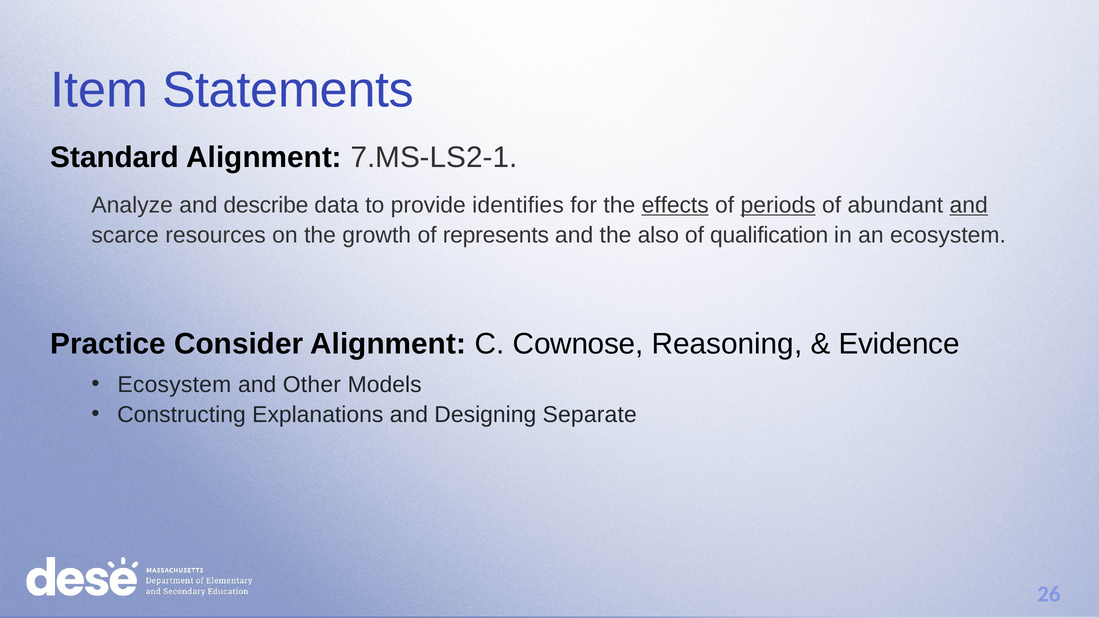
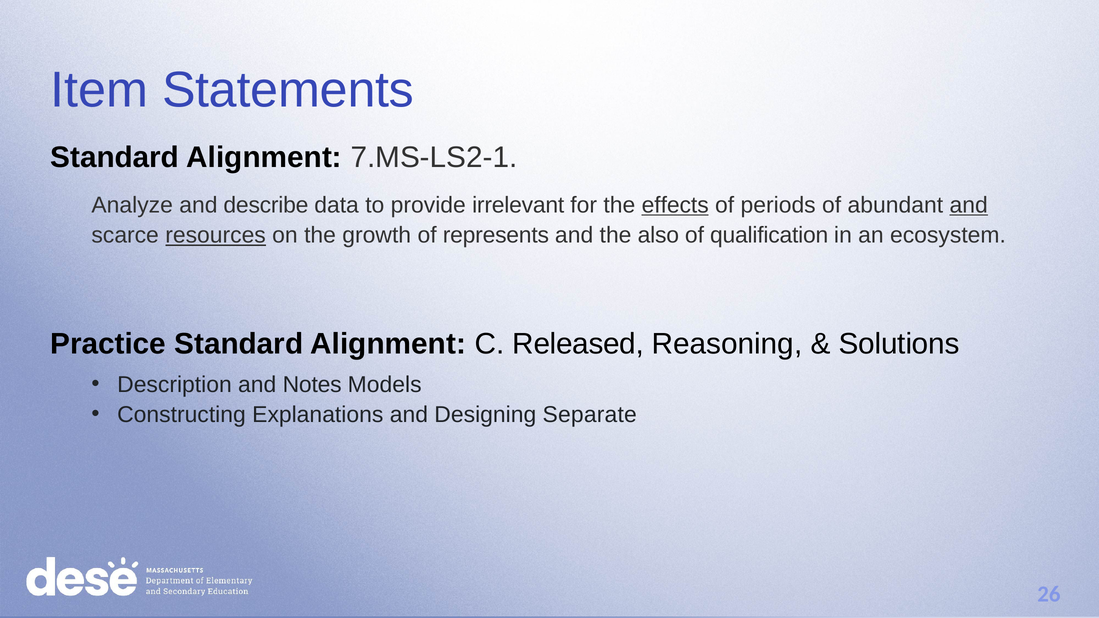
identifies: identifies -> irrelevant (518, 205)
periods underline: present -> none (778, 205)
resources underline: none -> present (216, 235)
Practice Consider: Consider -> Standard (239, 344)
Cownose: Cownose -> Released (578, 344)
Evidence: Evidence -> Solutions (899, 344)
Ecosystem: Ecosystem -> Description (174, 385)
Other: Other -> Notes (312, 385)
